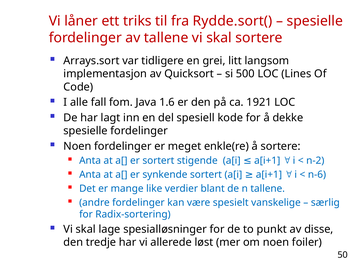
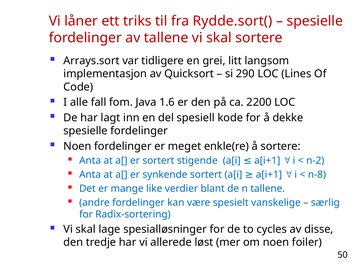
500: 500 -> 290 (245, 74)
1921: 1921 -> 2200 (259, 102)
n-6: n-6 -> n-8 (317, 175)
punkt: punkt -> cycles (272, 229)
